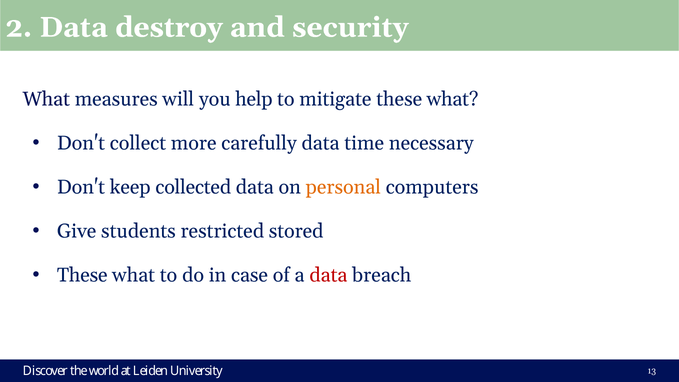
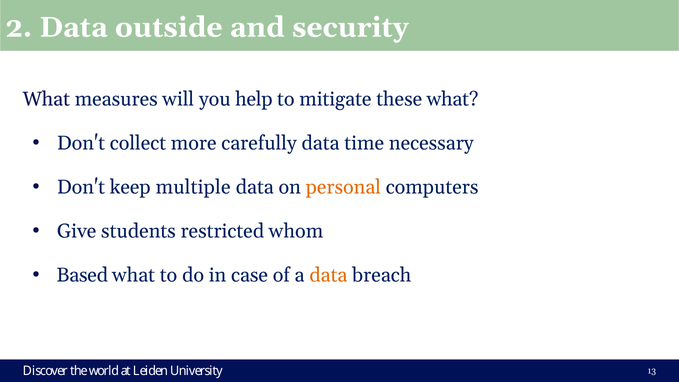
destroy: destroy -> outside (169, 27)
collected: collected -> multiple (193, 187)
stored: stored -> whom (296, 231)
These: These -> Based (82, 275)
data colour: red -> orange (328, 275)
